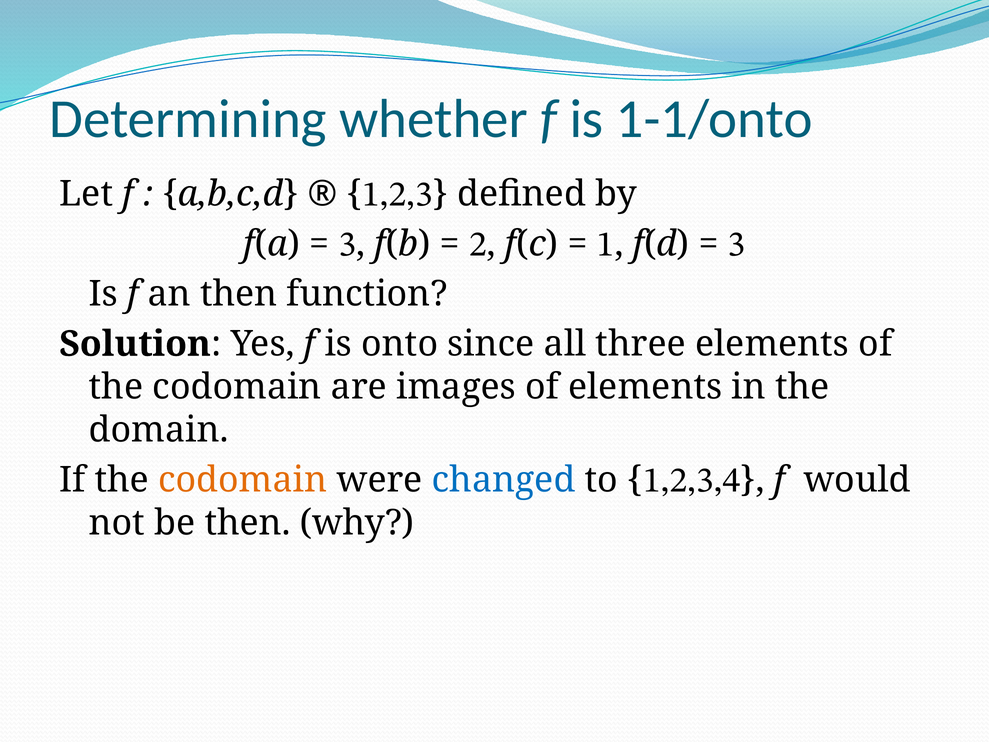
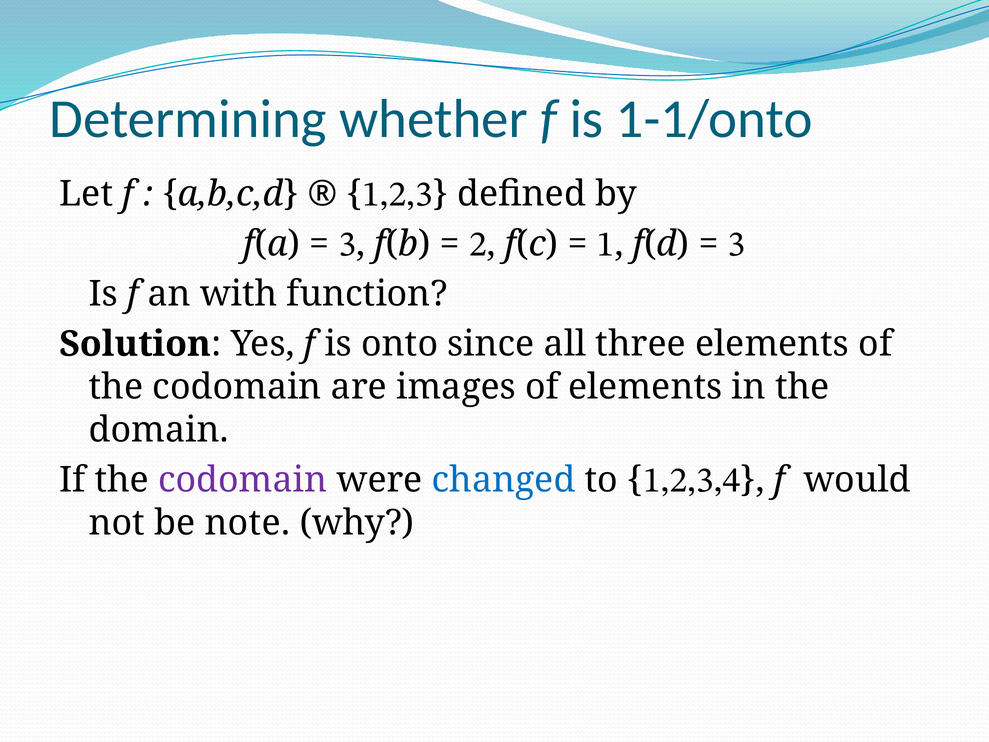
an then: then -> with (239, 294)
codomain colour: orange -> purple (243, 480)
be then: then -> note (247, 523)
